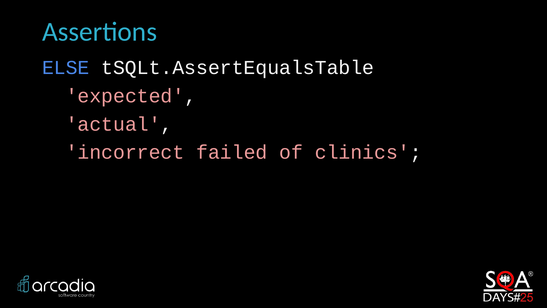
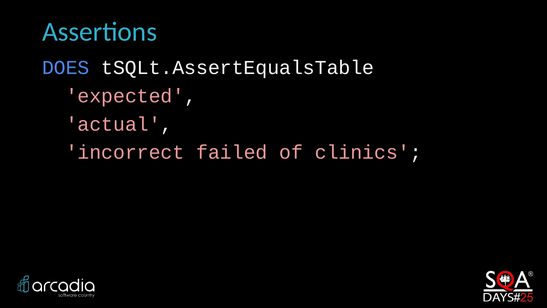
ELSE: ELSE -> DOES (66, 68)
